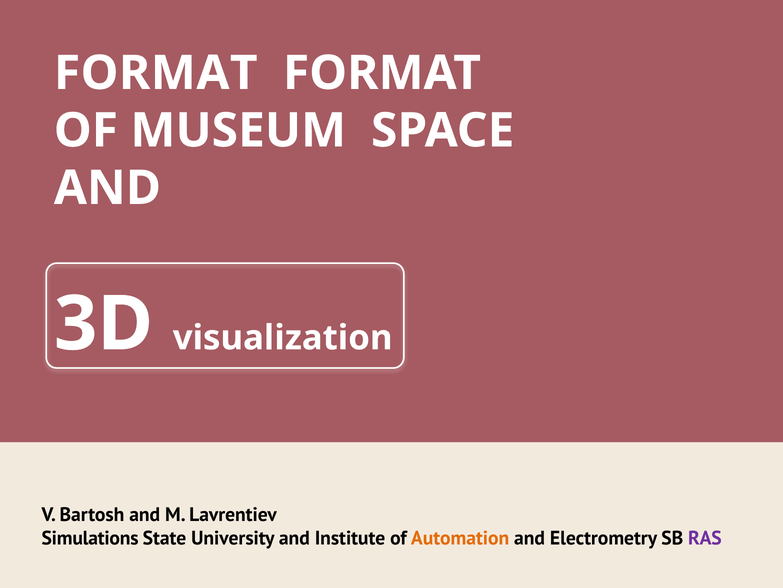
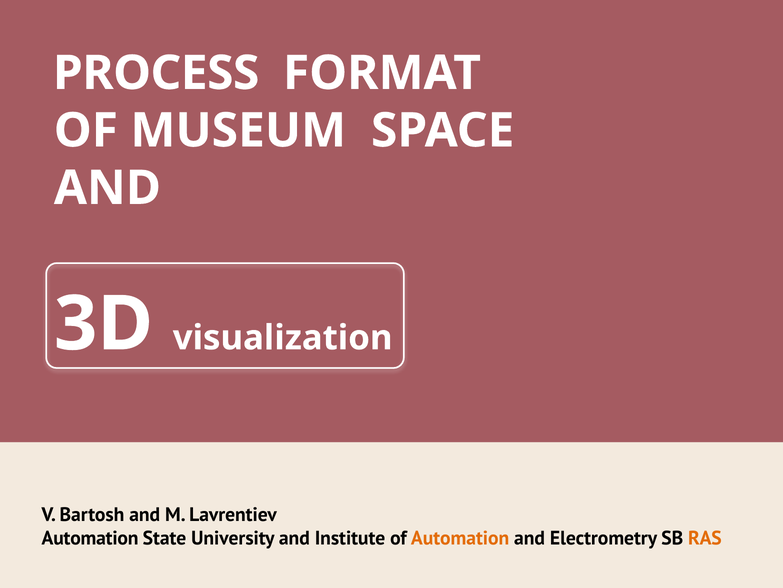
FORMAT: FORMAT -> PROCESS (156, 73)
Simulations: Simulations -> Automation (90, 538)
RAS colour: purple -> orange (705, 538)
